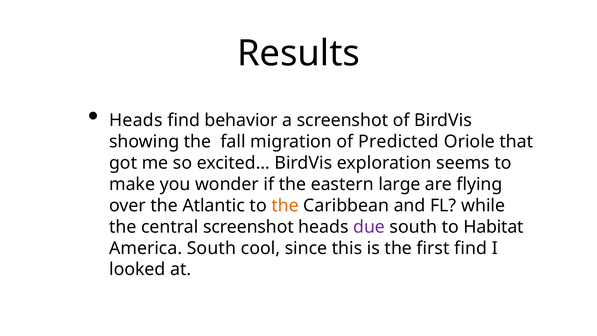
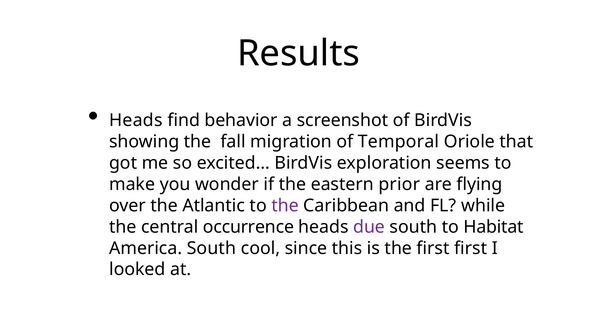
Predicted: Predicted -> Temporal (399, 142)
large: large -> prior (399, 184)
the colour: orange -> purple (285, 205)
central screenshot: screenshot -> occurrence (248, 227)
first find: find -> first (471, 248)
